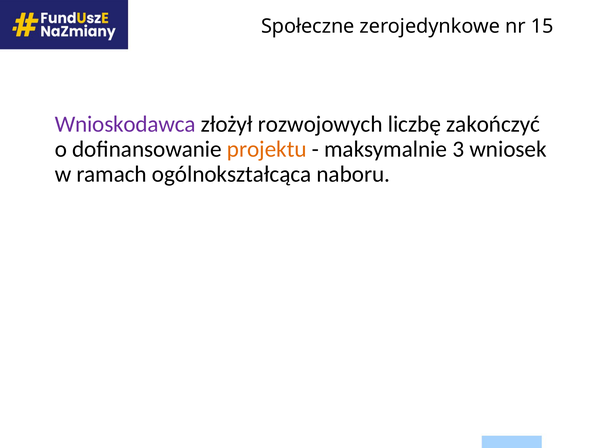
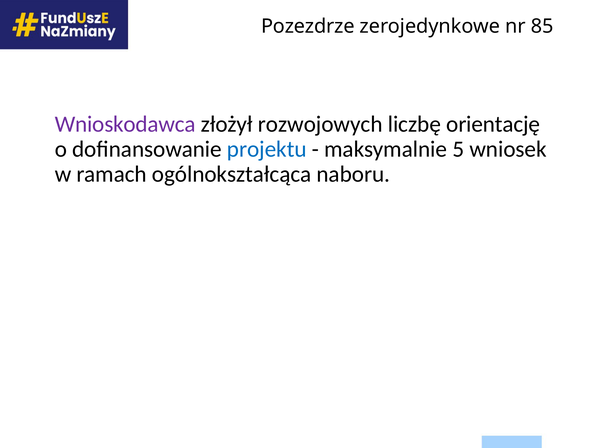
Społeczne: Społeczne -> Pozezdrze (308, 26)
15: 15 -> 85 (542, 26)
zakończyć: zakończyć -> orientację (493, 124)
projektu colour: orange -> blue (267, 149)
3: 3 -> 5 (458, 149)
